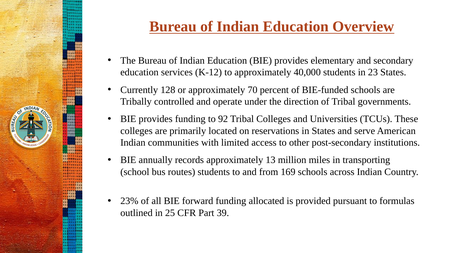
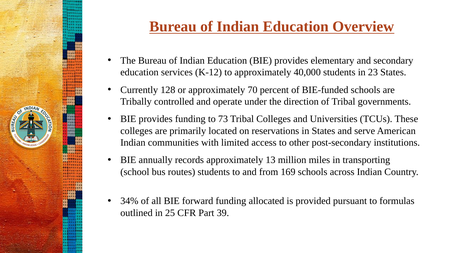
92: 92 -> 73 (223, 119)
23%: 23% -> 34% (129, 201)
